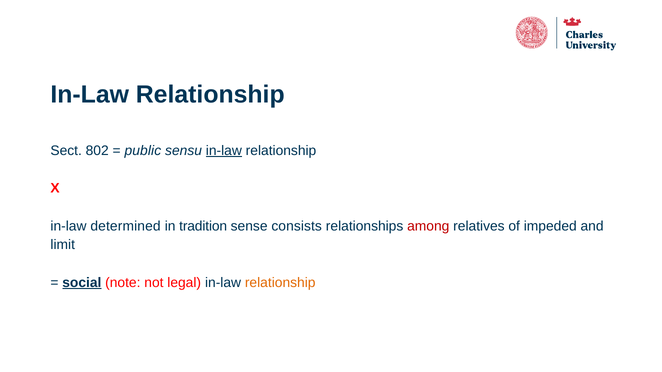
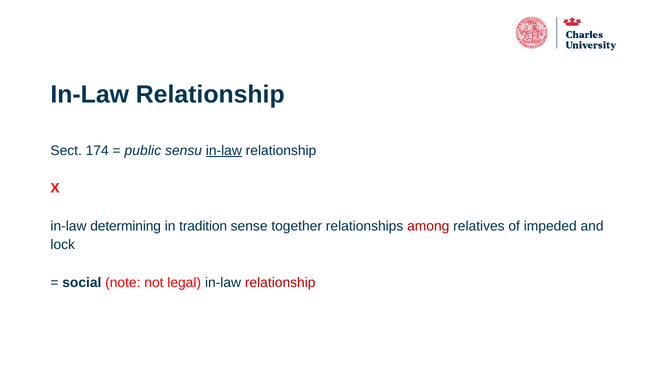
802: 802 -> 174 (97, 151)
determined: determined -> determining (126, 226)
consists: consists -> together (297, 226)
limit: limit -> lock (63, 245)
social underline: present -> none (82, 283)
relationship colour: orange -> red (280, 283)
